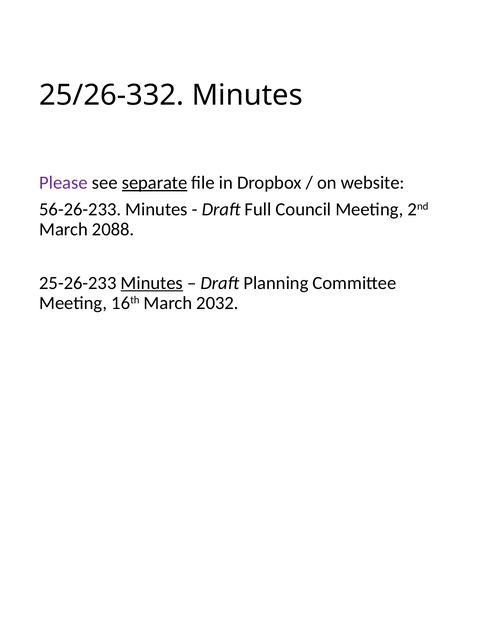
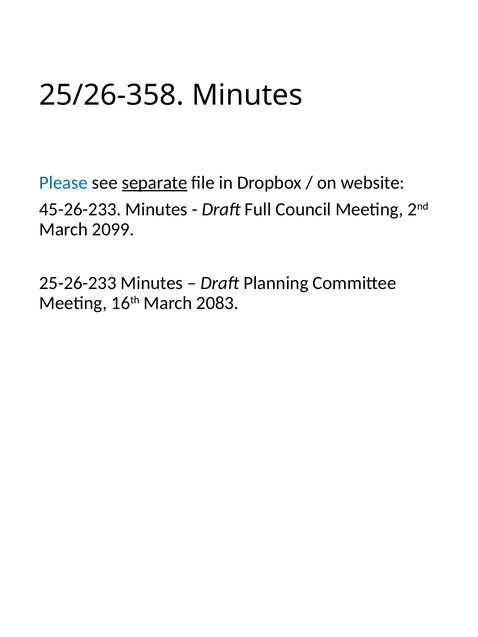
25/26-332: 25/26-332 -> 25/26-358 (112, 95)
Please colour: purple -> blue (63, 183)
56-26-233: 56-26-233 -> 45-26-233 (80, 210)
2088: 2088 -> 2099 (113, 230)
Minutes underline: present -> none (152, 283)
2032: 2032 -> 2083 (217, 303)
